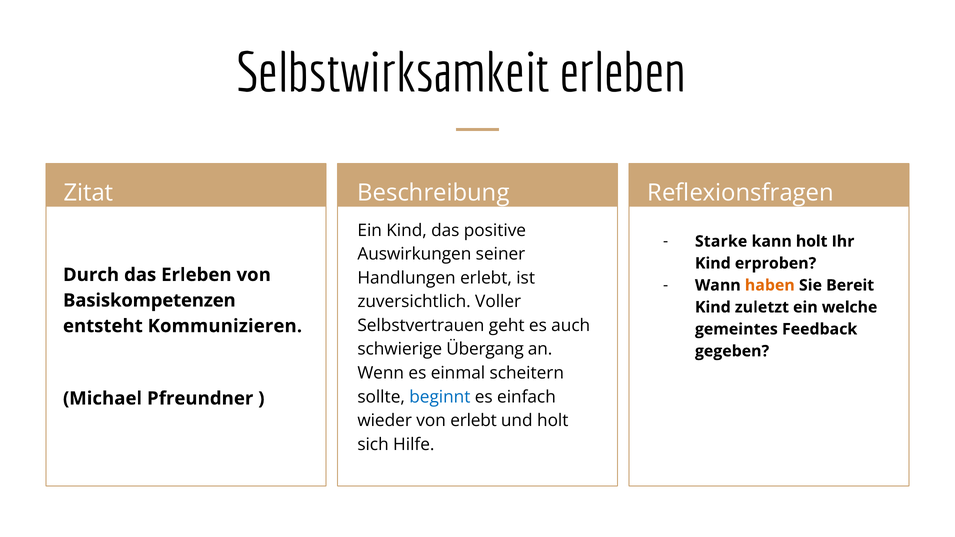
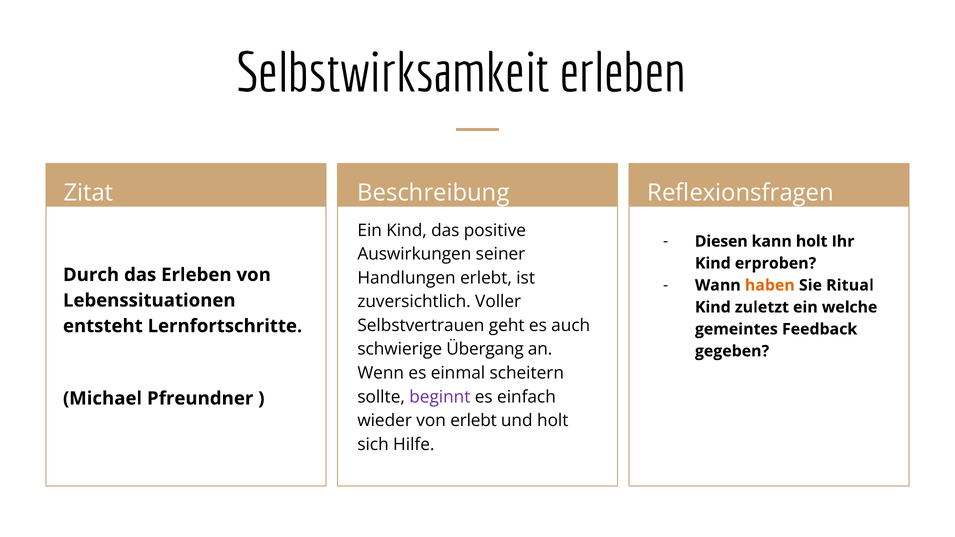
Starke: Starke -> Diesen (721, 241)
Bereit: Bereit -> Ritual (850, 285)
Basiskompetenzen: Basiskompetenzen -> Lebenssituationen (149, 301)
Kommunizieren: Kommunizieren -> Lernfortschritte (225, 326)
beginnt colour: blue -> purple (440, 397)
